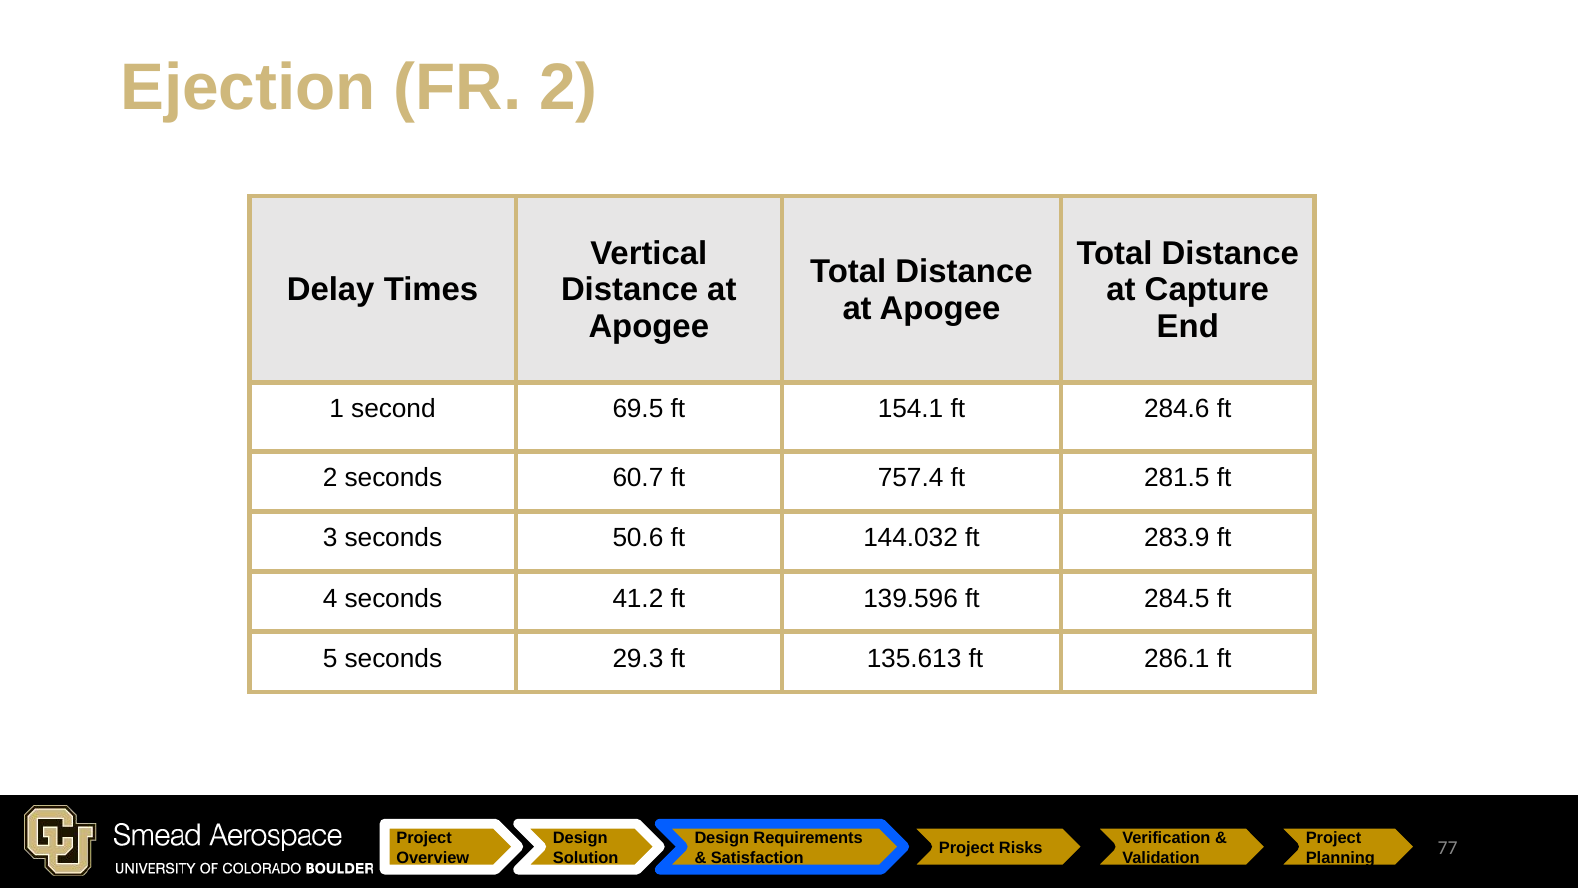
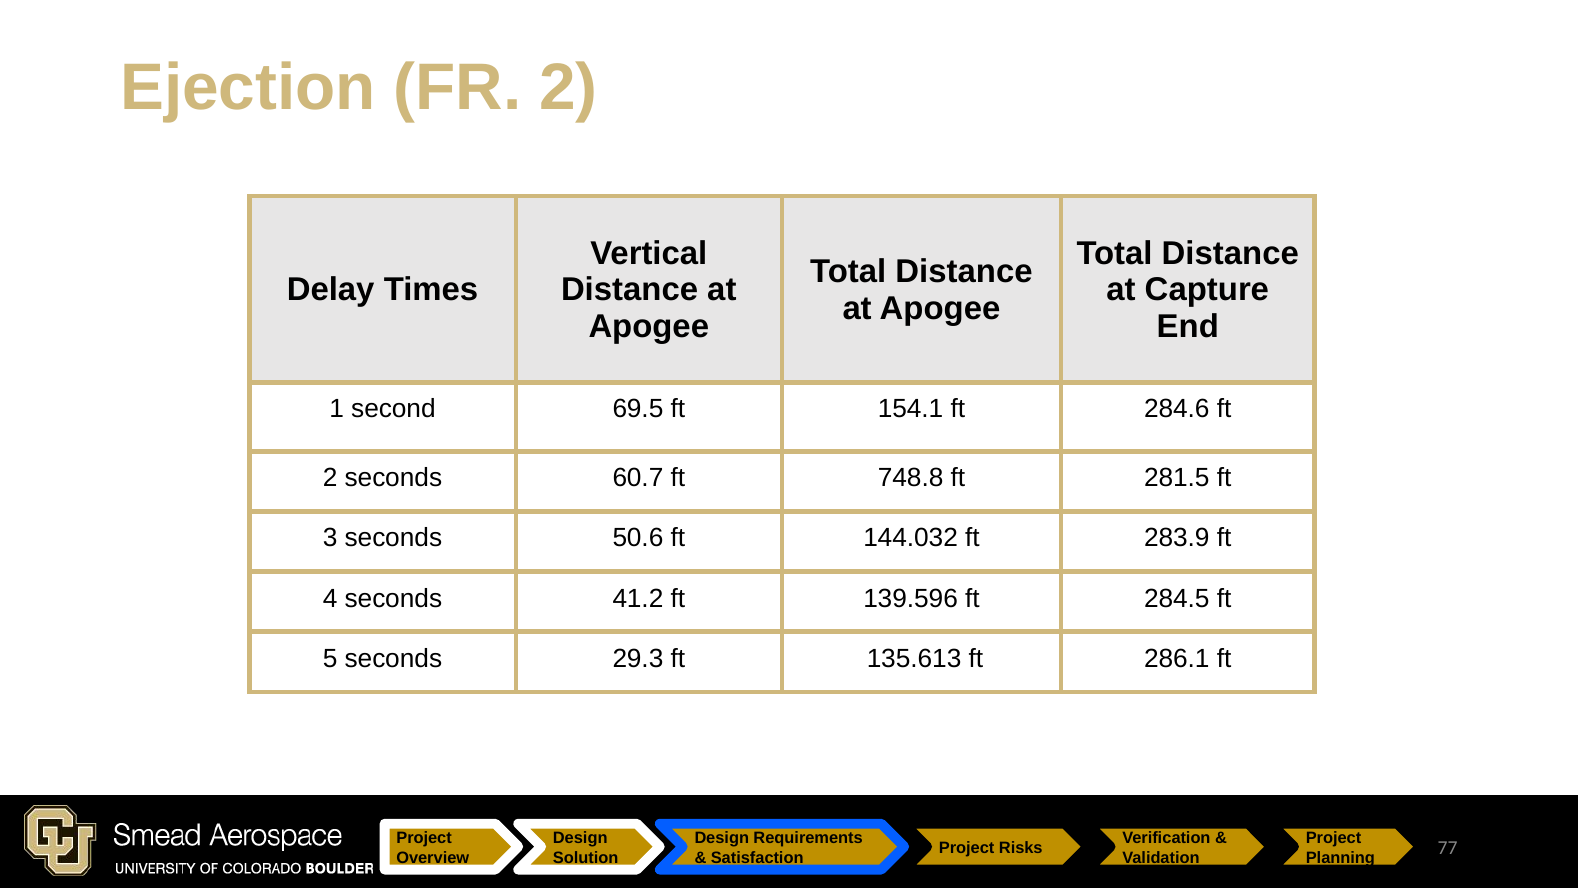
757.4: 757.4 -> 748.8 (911, 478)
